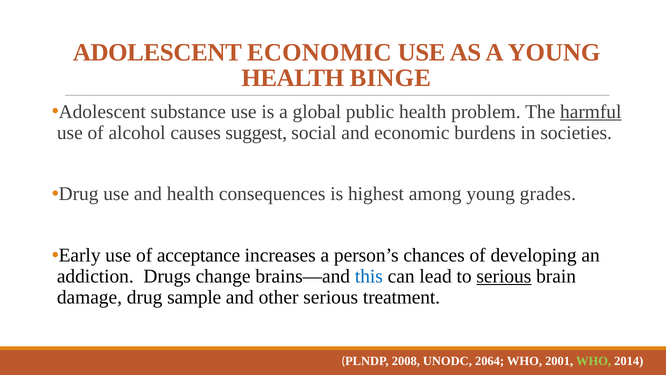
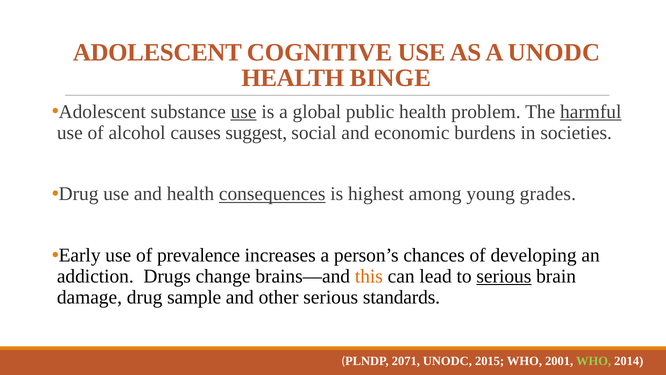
ADOLESCENT ECONOMIC: ECONOMIC -> COGNITIVE (319, 52)
A YOUNG: YOUNG -> UNODC (554, 52)
use underline: none -> present (244, 112)
consequences underline: none -> present (272, 194)
acceptance: acceptance -> prevalence (199, 255)
this colour: blue -> orange (369, 276)
treatment: treatment -> standards (402, 297)
2008: 2008 -> 2071 (406, 361)
2064: 2064 -> 2015 (490, 361)
